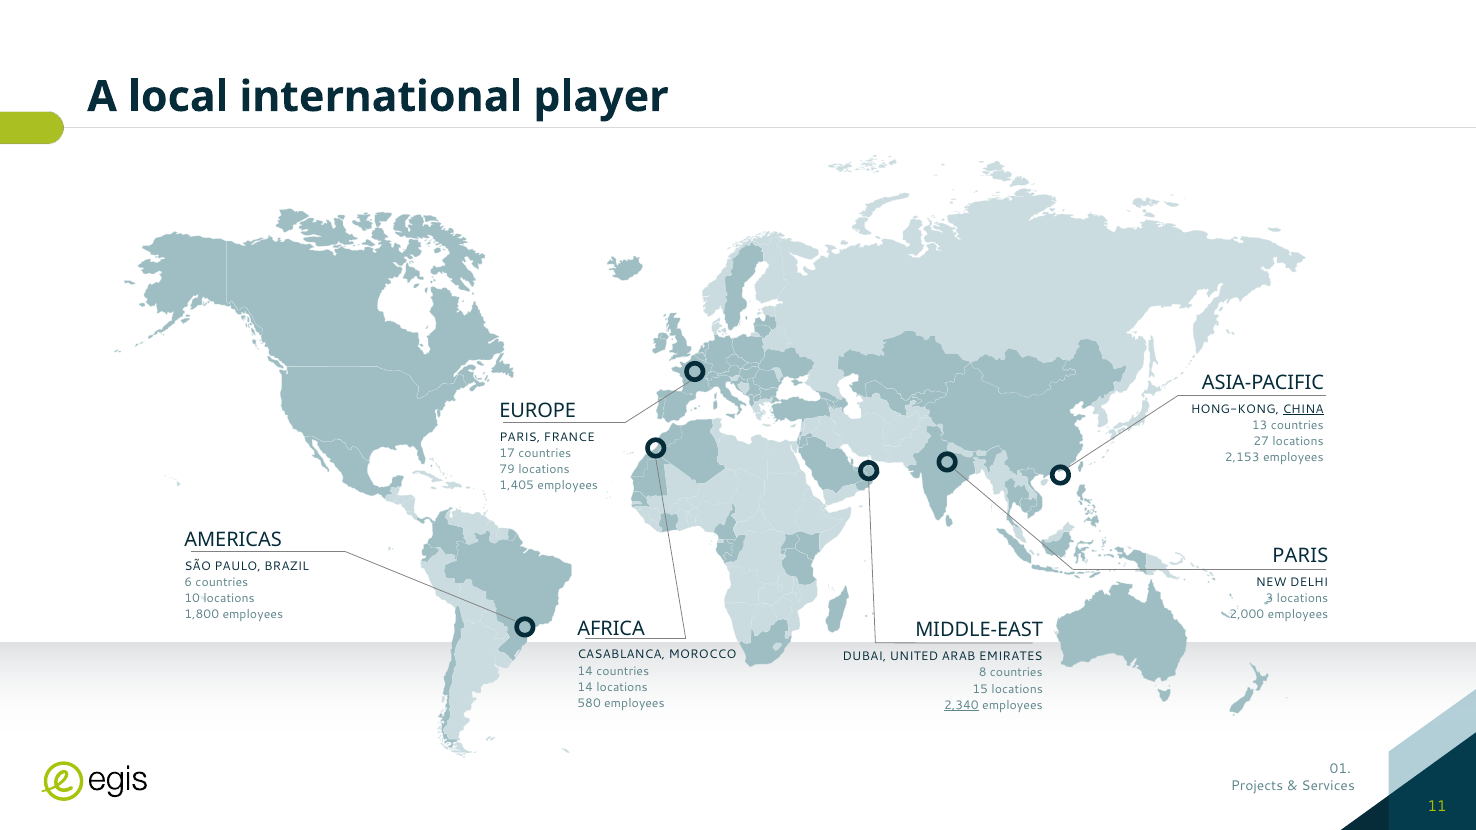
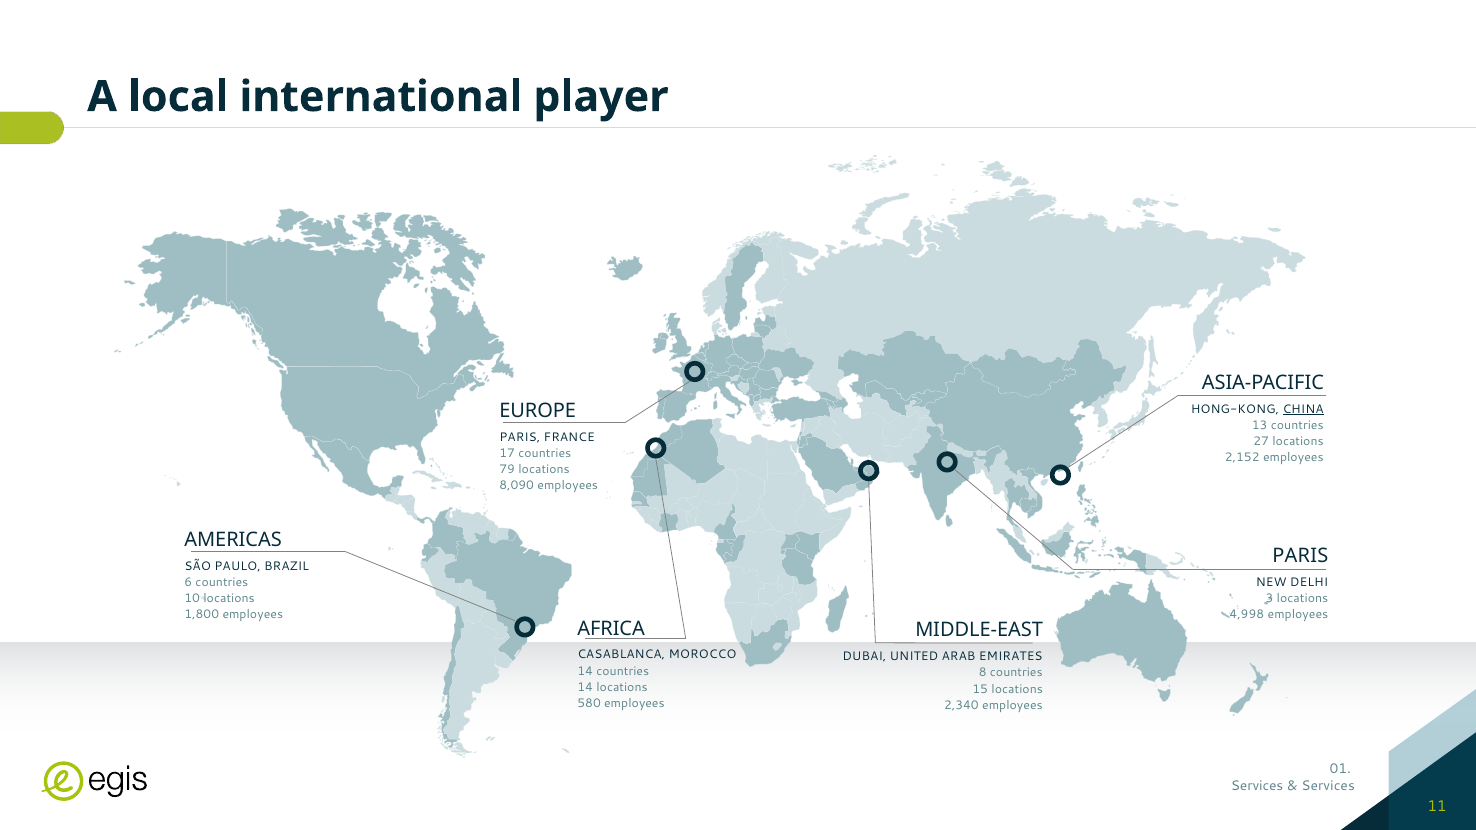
2,153: 2,153 -> 2,152 (1242, 458)
1,405: 1,405 -> 8,090 (517, 486)
2,000: 2,000 -> 4,998 (1247, 615)
2,340 underline: present -> none (961, 705)
Projects: Projects -> Services (1257, 786)
